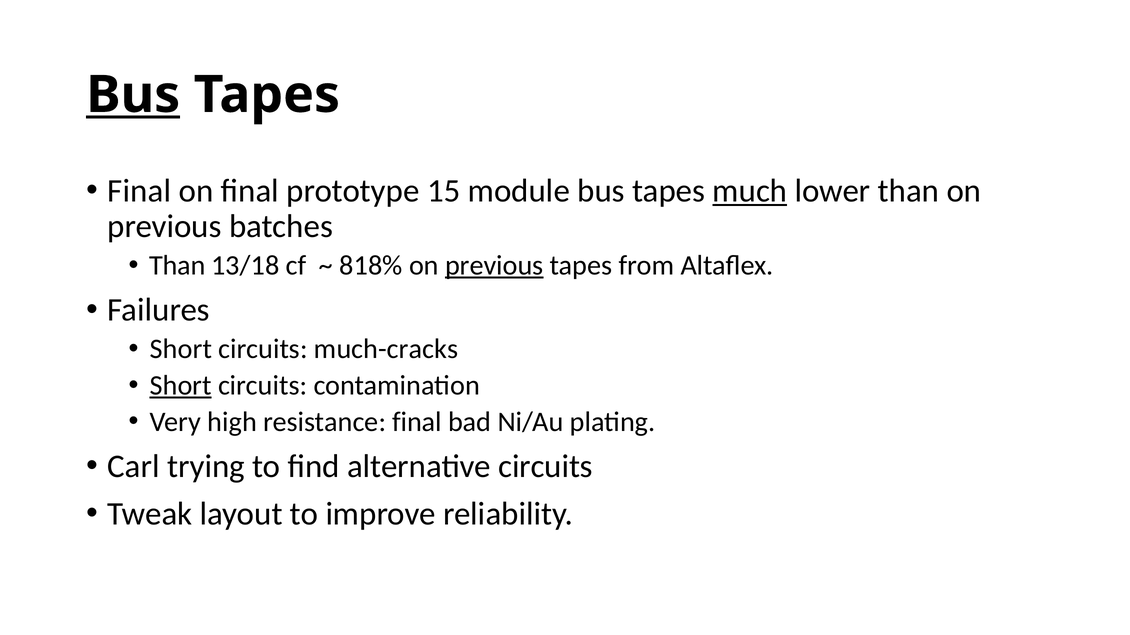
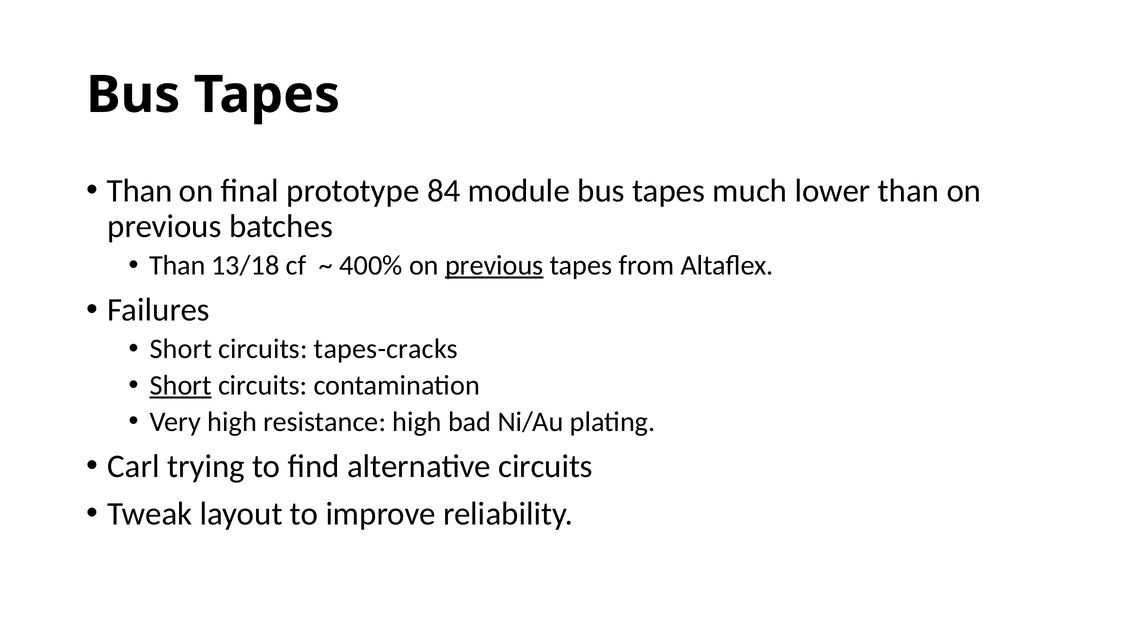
Bus underline: present -> none (133, 95)
Final: Final -> Than (140, 191)
15: 15 -> 84 (444, 191)
much underline: present -> none (750, 191)
818%: 818% -> 400% (371, 266)
much-cracks: much-cracks -> tapes-cracks (386, 349)
resistance final: final -> high (417, 422)
